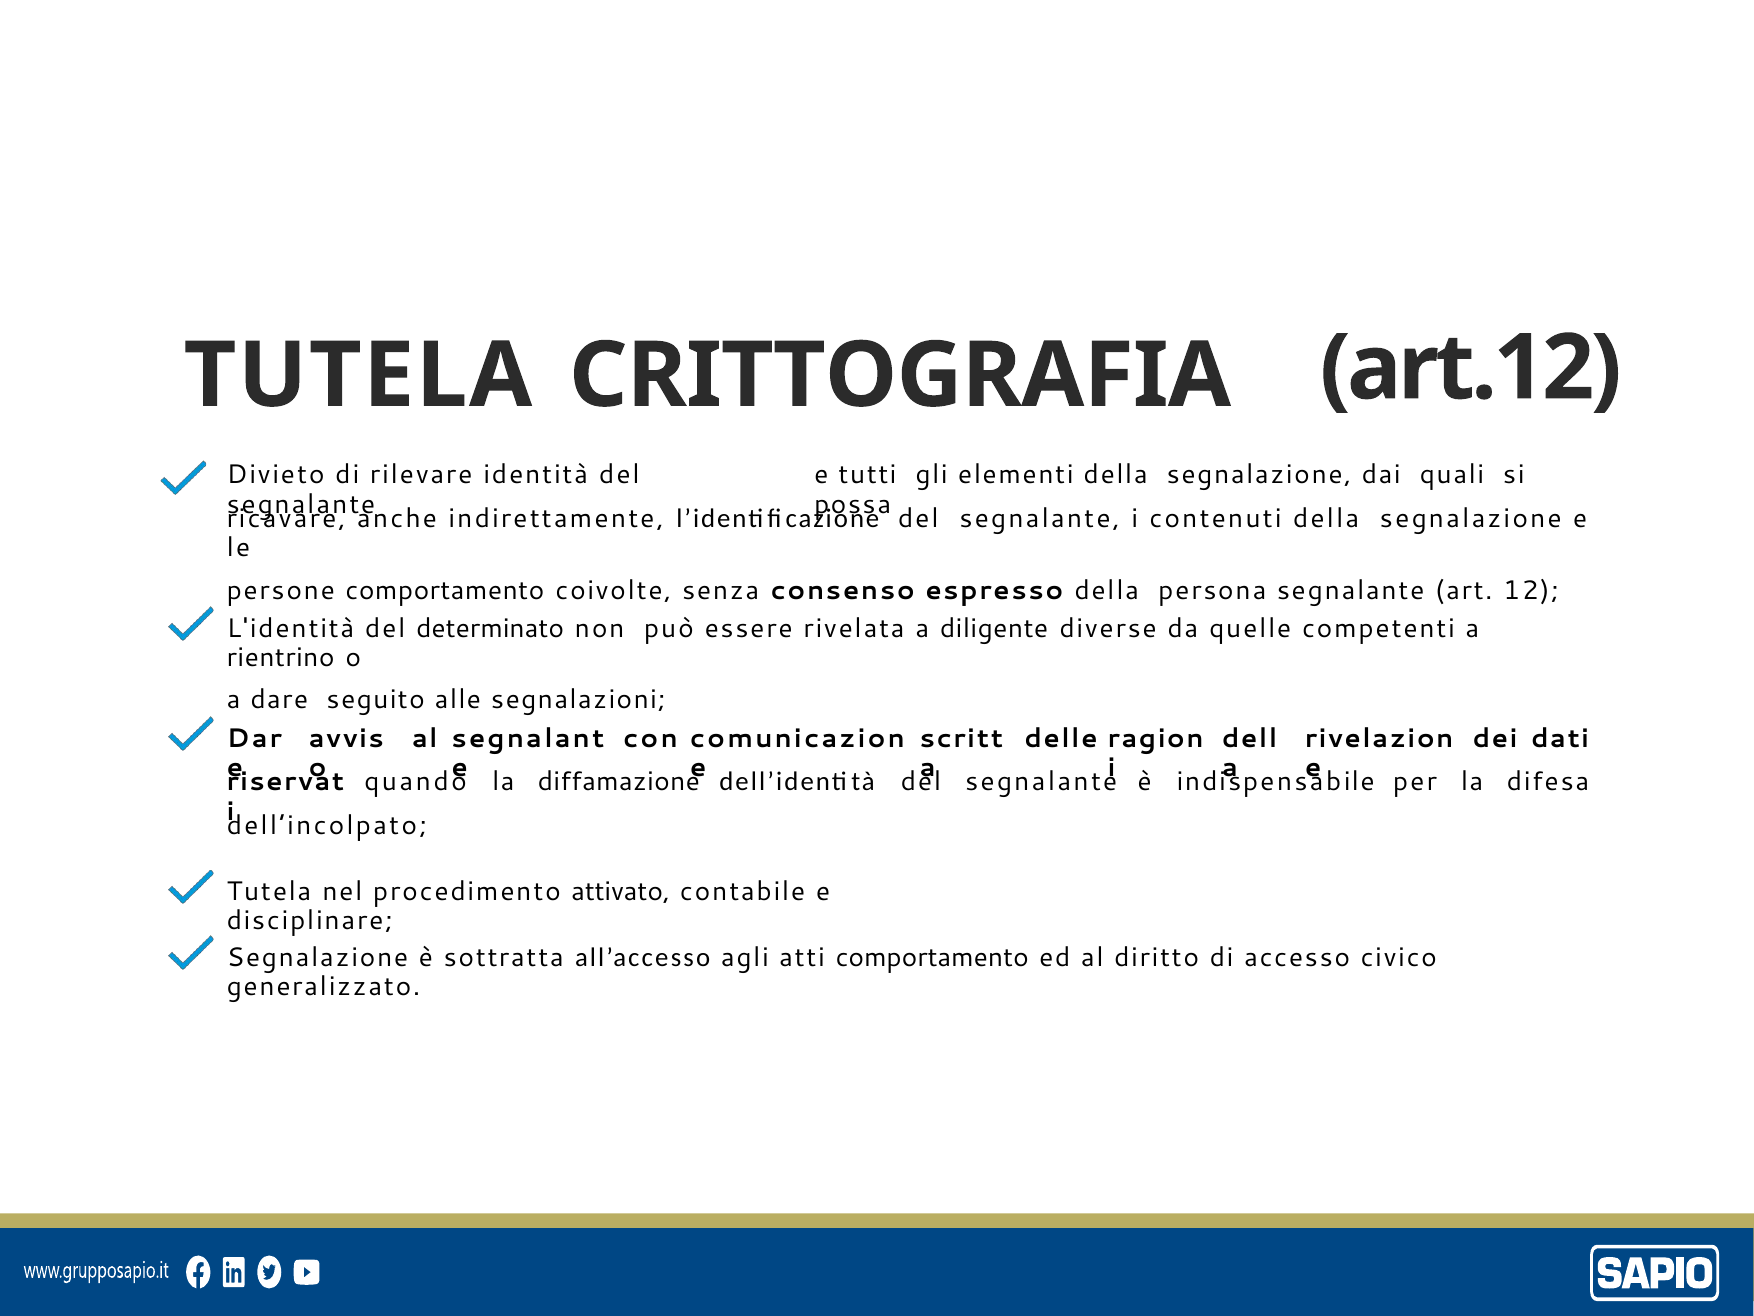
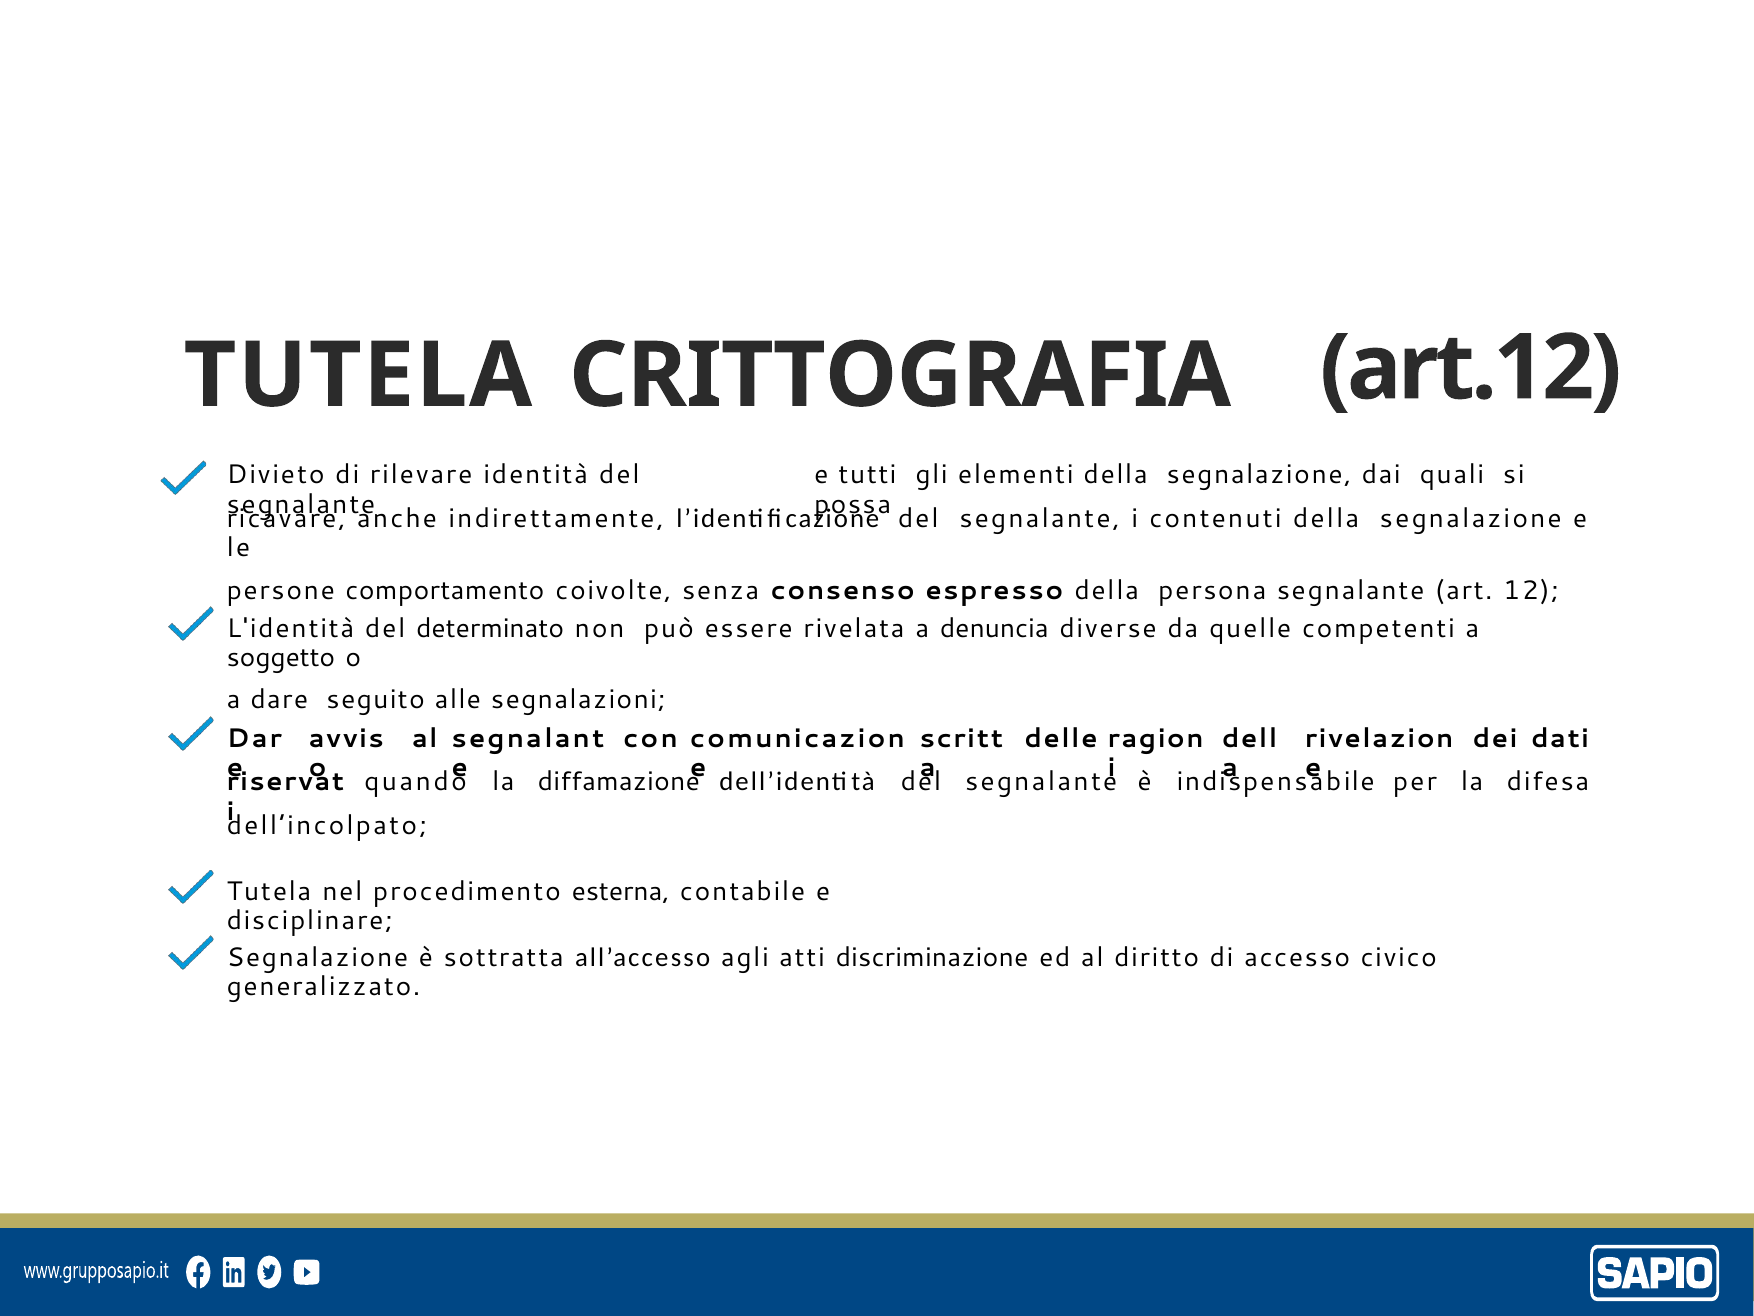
diligente: diligente -> denuncia (994, 628)
rientrino: rientrino -> soggetto (281, 657)
attivato: attivato -> esterna (621, 891)
atti comportamento: comportamento -> discriminazione (932, 957)
